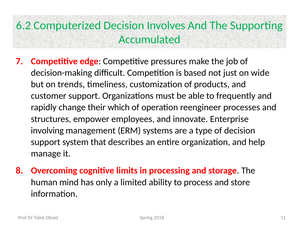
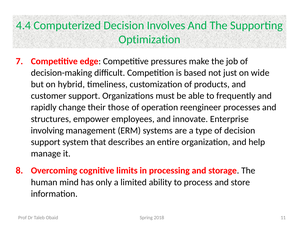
6.2: 6.2 -> 4.4 (23, 25)
Accumulated: Accumulated -> Optimization (149, 40)
trends: trends -> hybrid (71, 84)
which: which -> those (119, 107)
